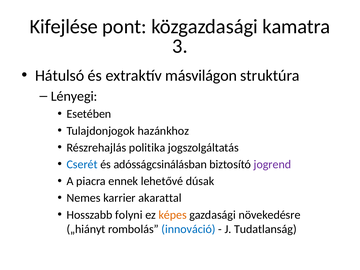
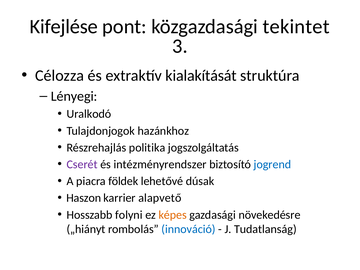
kamatra: kamatra -> tekintet (296, 27)
Hátulsó: Hátulsó -> Célozza (60, 76)
másvilágon: másvilágon -> kialakítását (201, 76)
Esetében: Esetében -> Uralkodó (89, 114)
Cserét colour: blue -> purple (82, 164)
adósságcsinálásban: adósságcsinálásban -> intézményrendszer (160, 164)
jogrend colour: purple -> blue (272, 164)
ennek: ennek -> földek (123, 181)
Nemes: Nemes -> Haszon (84, 198)
akarattal: akarattal -> alapvető (160, 198)
